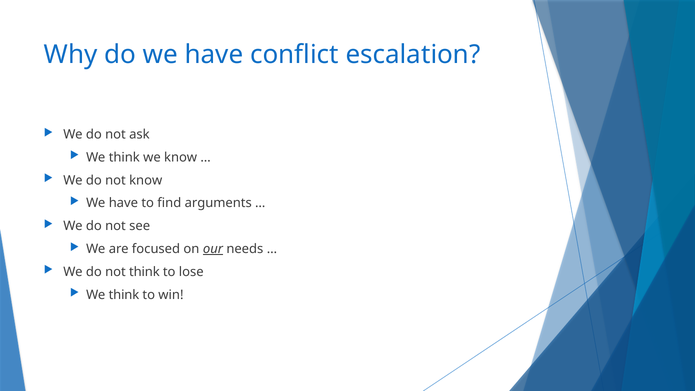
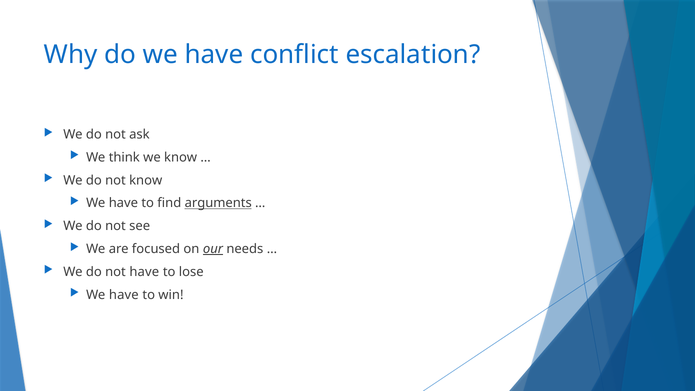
arguments underline: none -> present (218, 203)
not think: think -> have (144, 272)
think: think -> have (124, 295)
